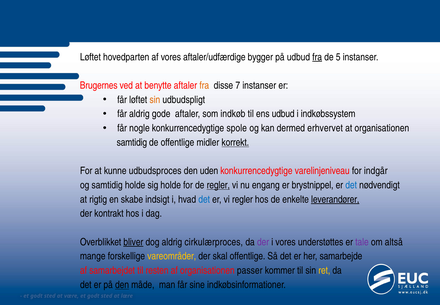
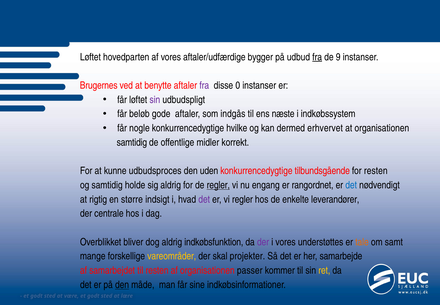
5: 5 -> 9 (338, 57)
fra colour: orange -> purple (204, 85)
7: 7 -> 0 (238, 85)
sin colour: orange -> purple (155, 100)
får aldrig: aldrig -> beløb (139, 114)
indkøb: indkøb -> indgås (233, 114)
ens udbud: udbud -> næste (283, 114)
spole: spole -> hvilke (237, 128)
korrekt underline: present -> none (235, 142)
varelinjeniveau: varelinjeniveau -> tilbundsgående (322, 171)
for indgår: indgår -> resten (376, 171)
sig holde: holde -> aldrig (171, 185)
brystnippel: brystnippel -> rangordnet (313, 185)
skabe: skabe -> større (132, 199)
det colour: blue -> purple (204, 199)
leverandører underline: present -> none (335, 199)
kontrakt: kontrakt -> centrale (109, 213)
bliver underline: present -> none (133, 242)
cirkulærproces: cirkulærproces -> indkøbsfunktion (214, 242)
tale colour: purple -> orange (362, 242)
altså: altså -> samt (394, 242)
skal offentlige: offentlige -> projekter (247, 256)
